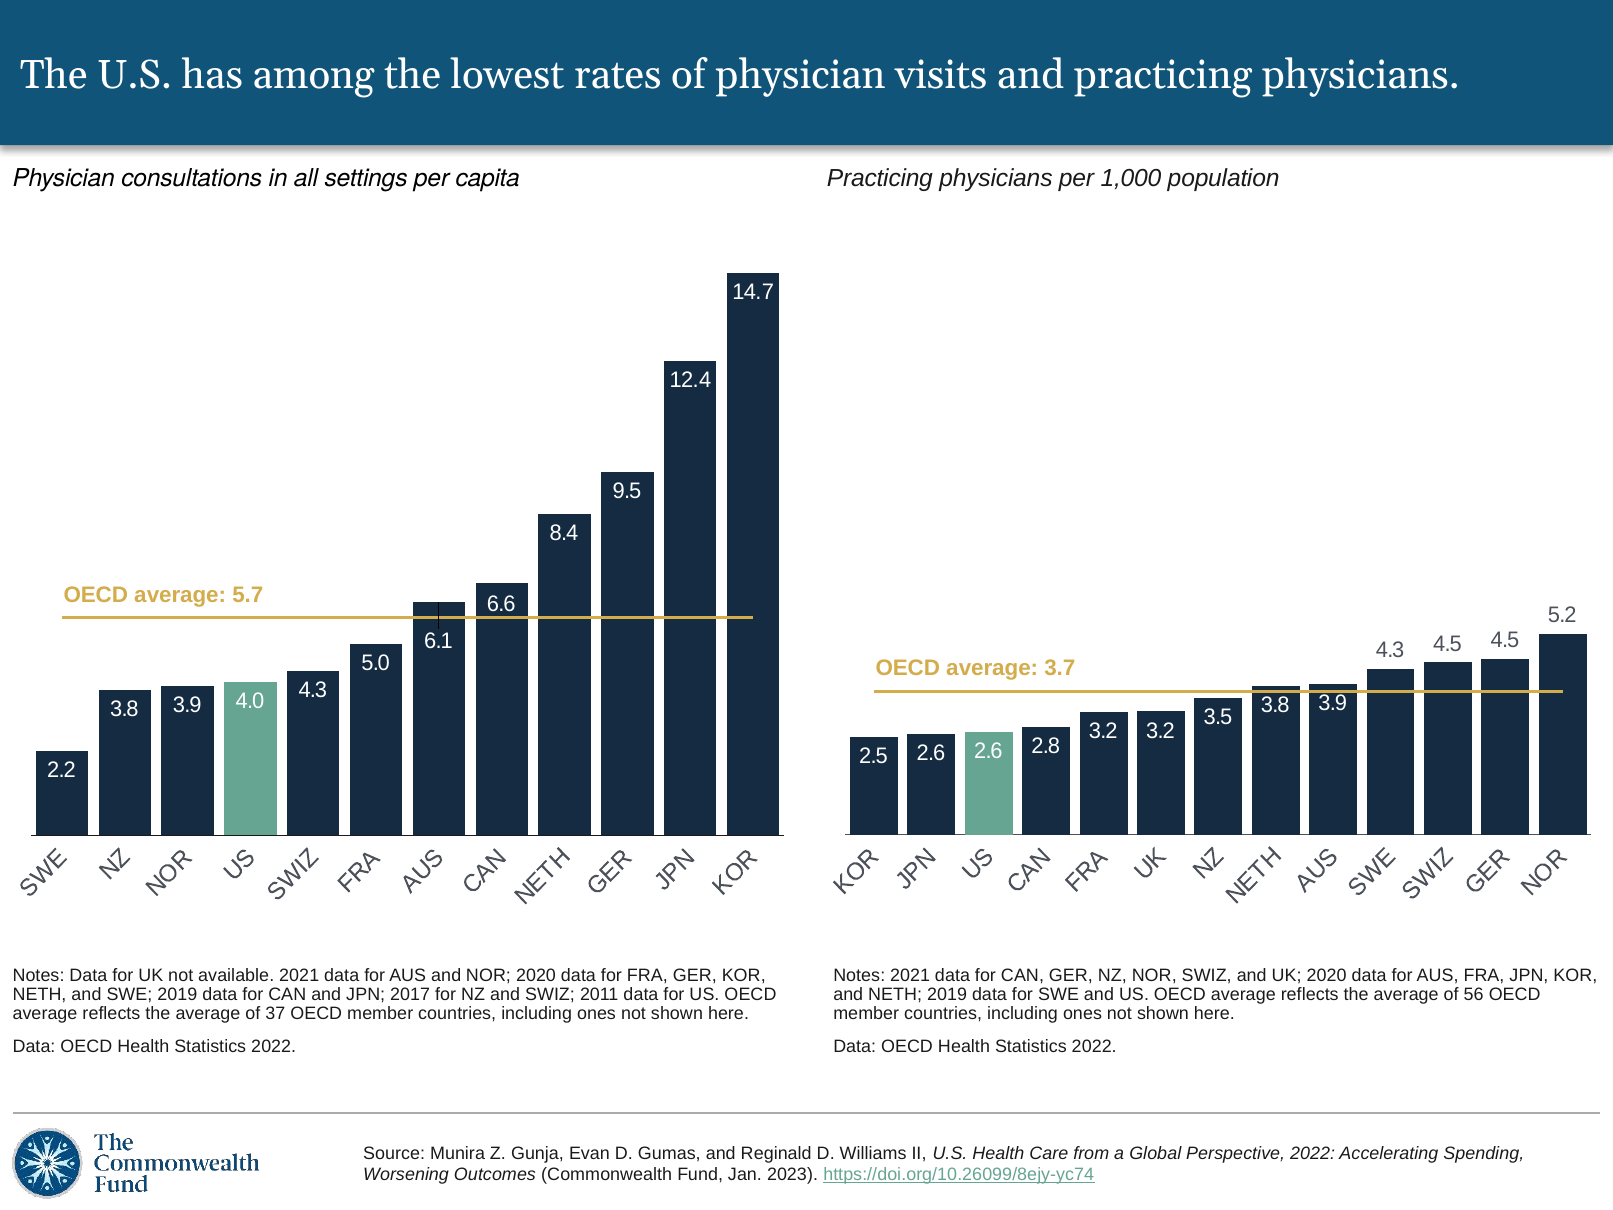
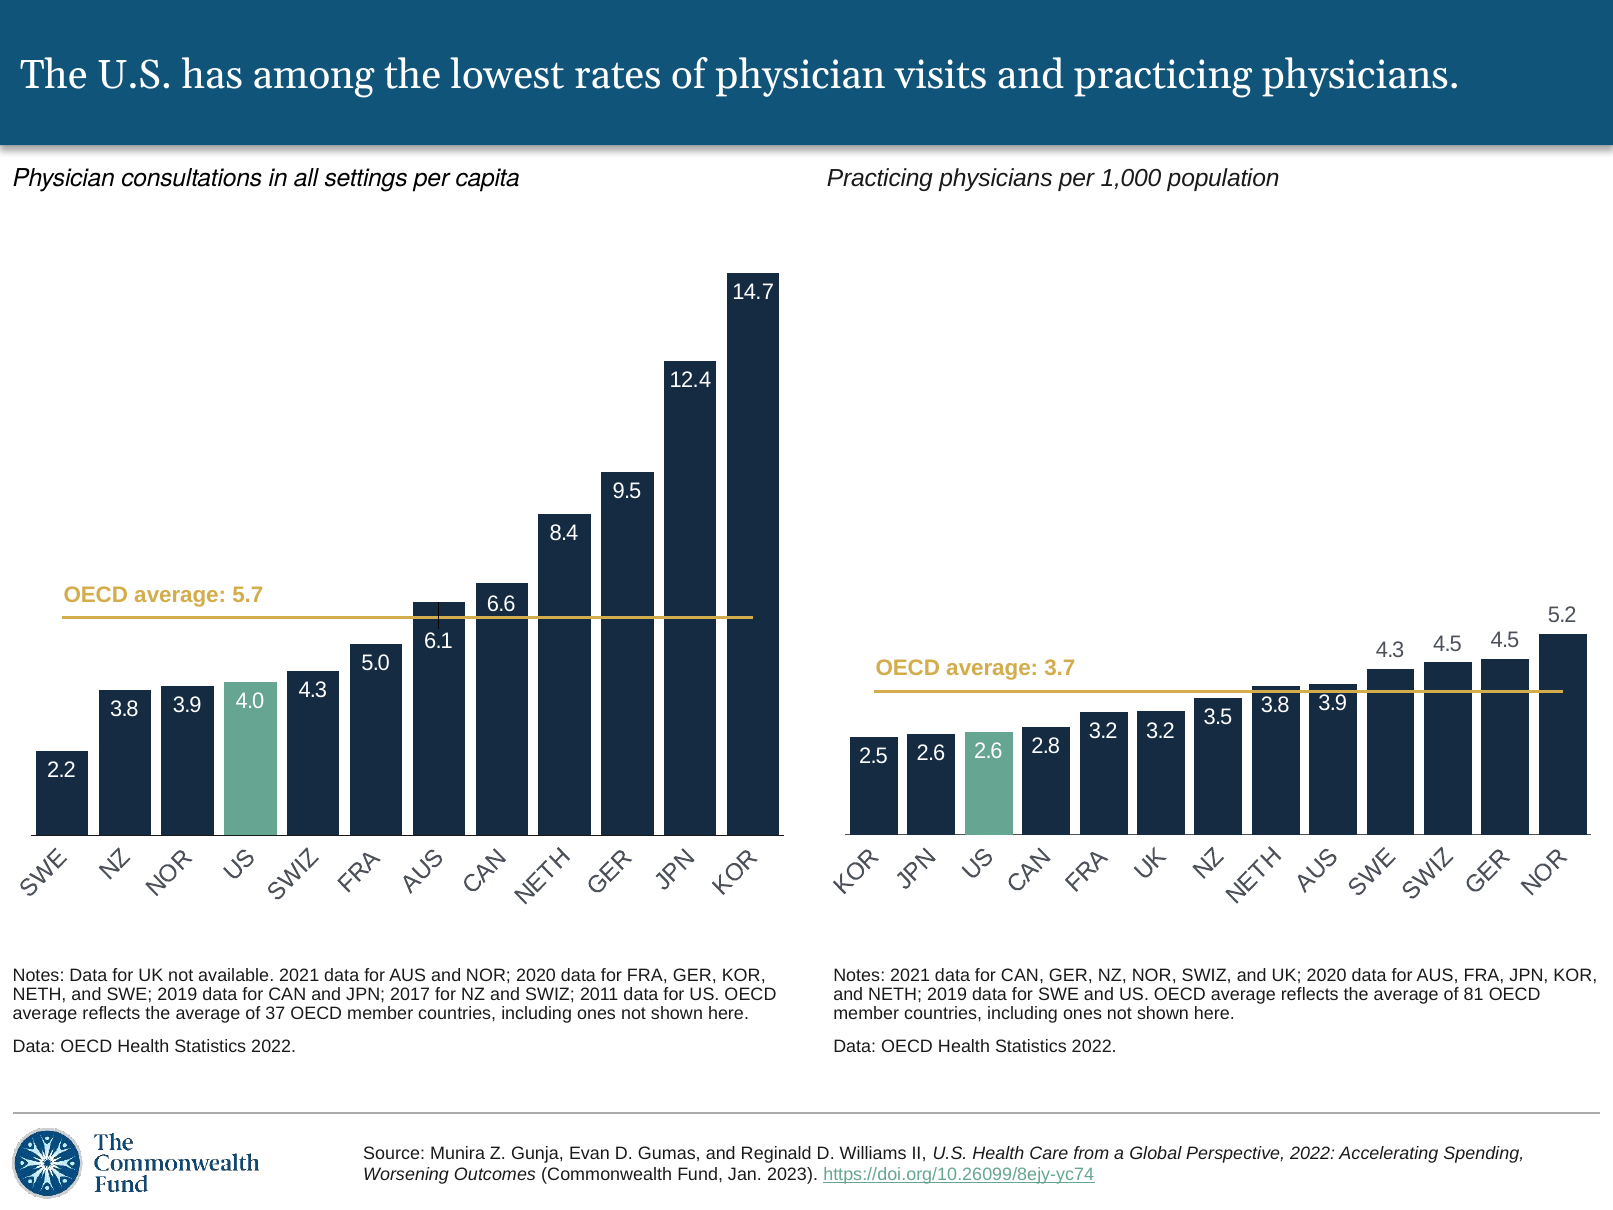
56: 56 -> 81 (1474, 994)
